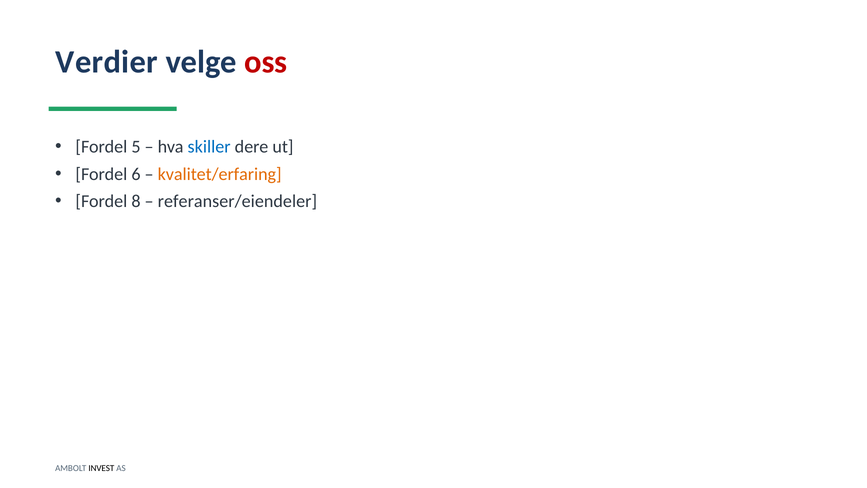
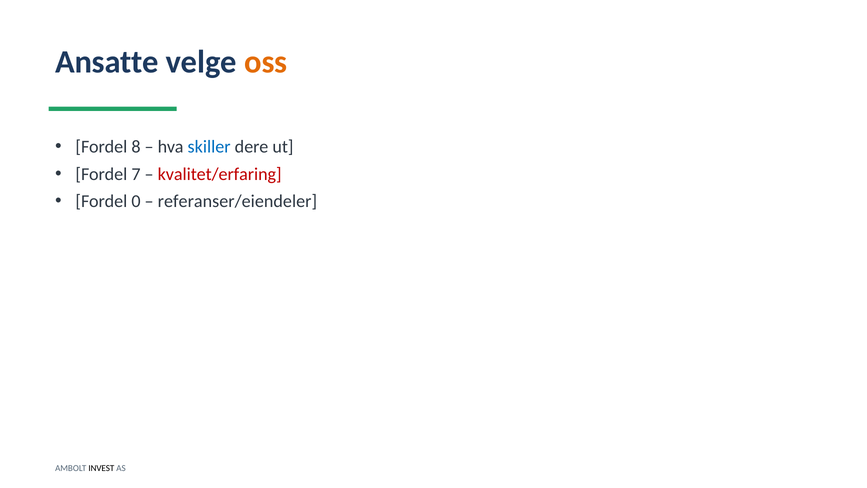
Verdier: Verdier -> Ansatte (107, 62)
oss colour: red -> orange (266, 62)
5: 5 -> 8 (136, 147)
6: 6 -> 7 (136, 174)
kvalitet/erfaring colour: orange -> red (220, 174)
8: 8 -> 0 (136, 201)
